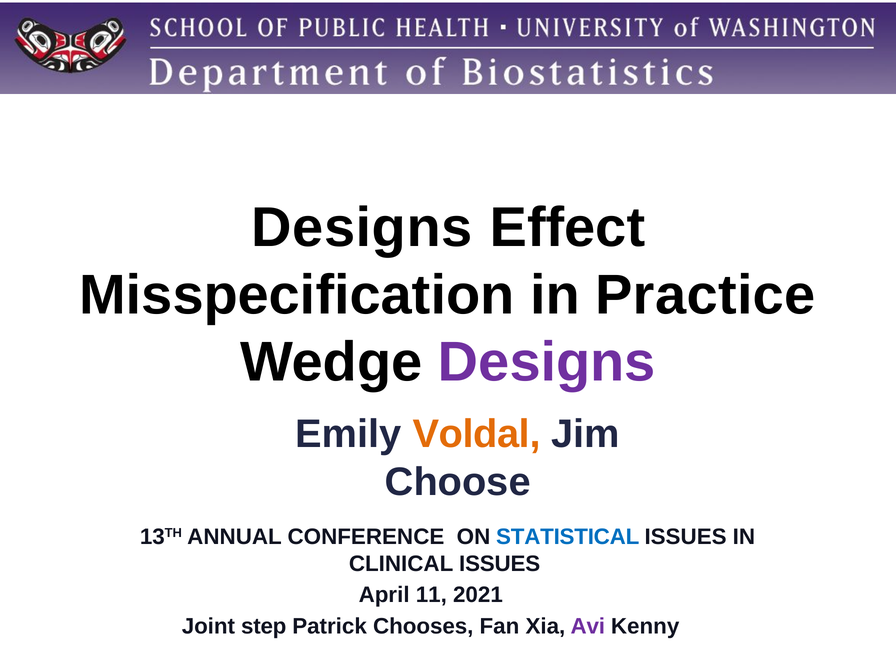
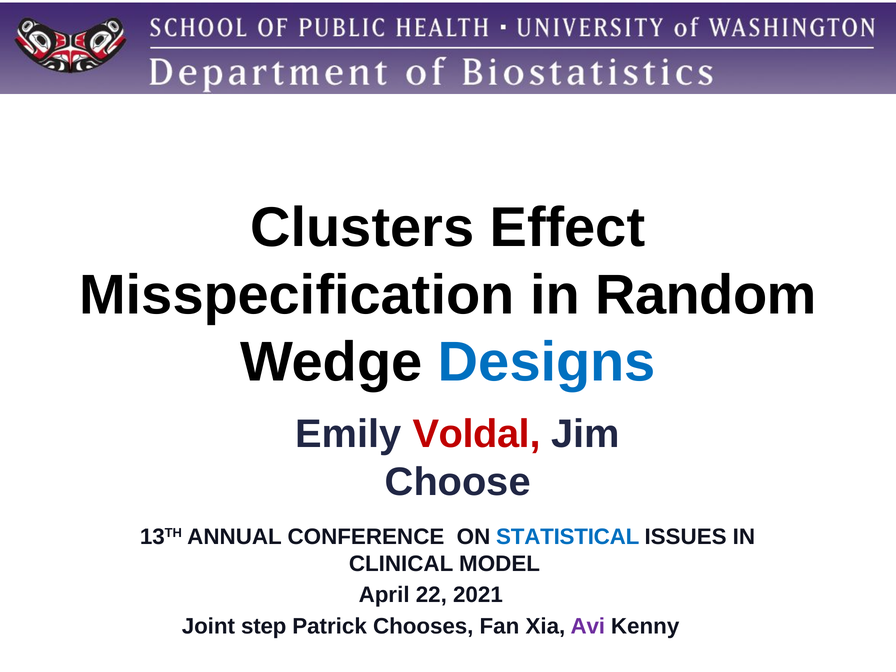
Designs: Designs -> Clusters (362, 228)
Practice: Practice -> Random (706, 295)
Designs colour: purple -> blue (547, 362)
Voldal colour: orange -> red (477, 434)
CLINICAL ISSUES: ISSUES -> MODEL (500, 564)
11: 11 -> 22 (431, 595)
